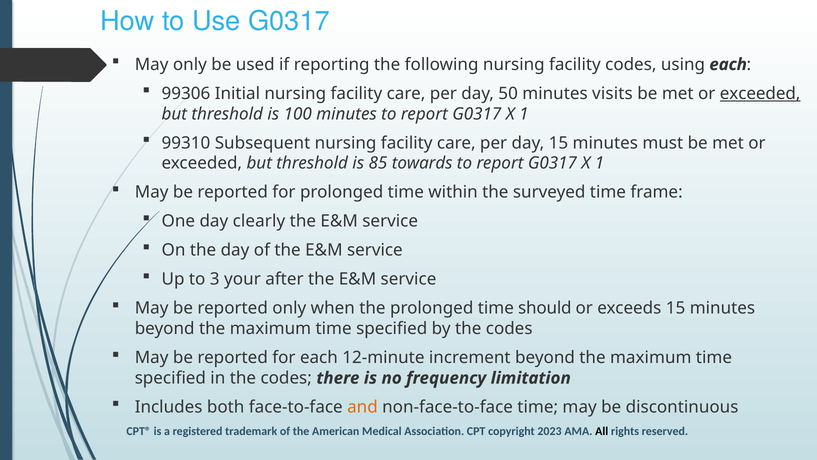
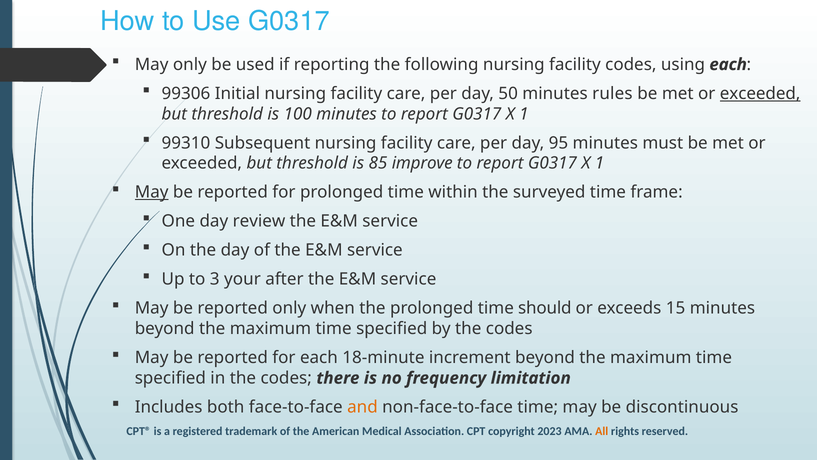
visits: visits -> rules (612, 93)
day 15: 15 -> 95 (558, 143)
towards: towards -> improve (422, 163)
May underline: none -> present (152, 192)
clearly: clearly -> review (259, 221)
12-minute: 12-minute -> 18-minute (383, 357)
All colour: black -> orange (602, 431)
